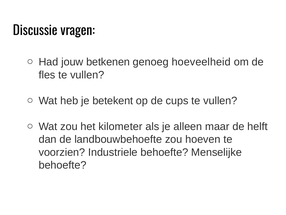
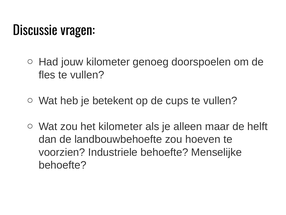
jouw betkenen: betkenen -> kilometer (108, 62)
hoeveelheid: hoeveelheid -> doorspoelen (201, 62)
